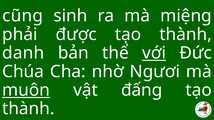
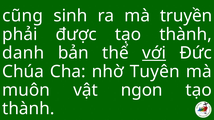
miệng: miệng -> truyền (186, 16)
Ngươi: Ngươi -> Tuyên (155, 72)
muôn underline: present -> none (26, 90)
đấng: đấng -> ngon (142, 90)
